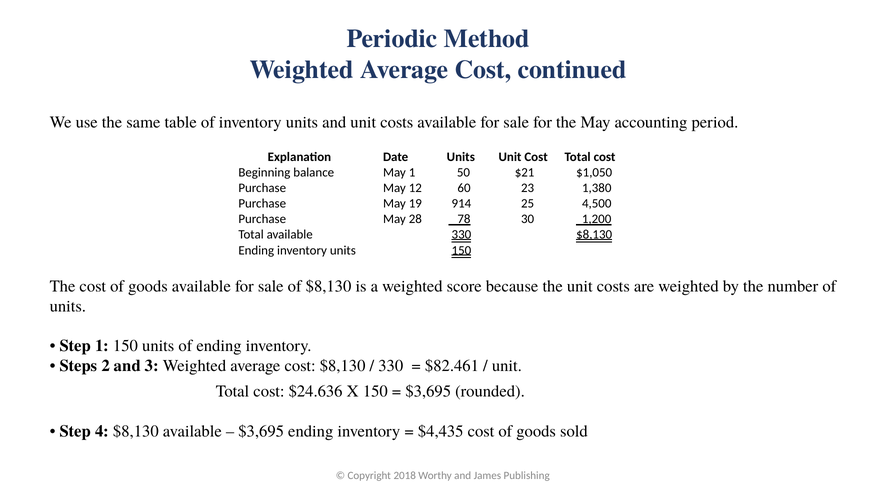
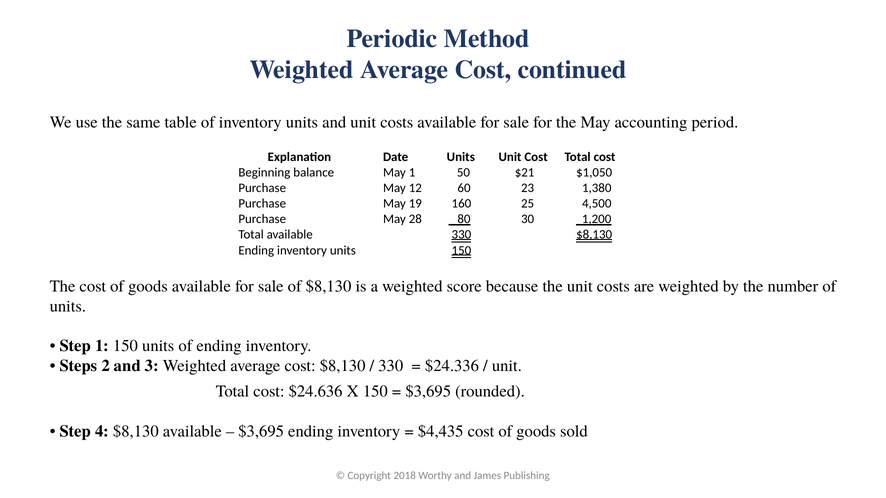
914: 914 -> 160 (461, 204)
78: 78 -> 80 (464, 219)
$82.461: $82.461 -> $24.336 (452, 366)
